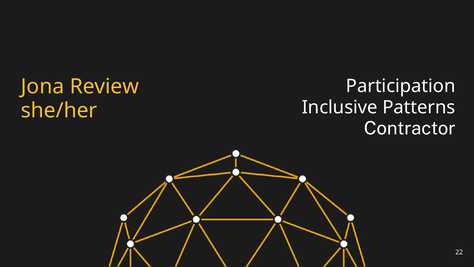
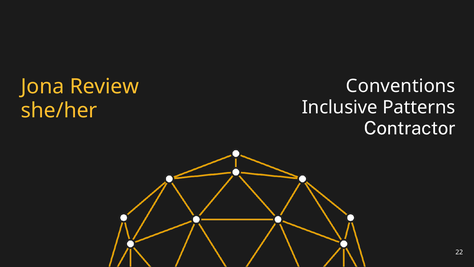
Participation: Participation -> Conventions (401, 86)
